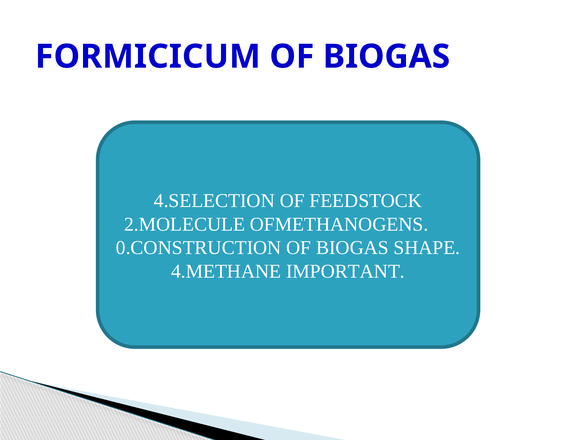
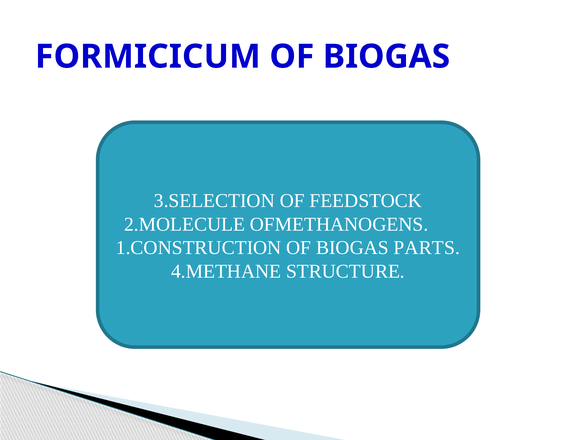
4.SELECTION: 4.SELECTION -> 3.SELECTION (214, 201)
0.CONSTRUCTION: 0.CONSTRUCTION -> 1.CONSTRUCTION (199, 247)
SHAPE: SHAPE -> PARTS (427, 247)
IMPORTANT: IMPORTANT -> STRUCTURE (345, 271)
